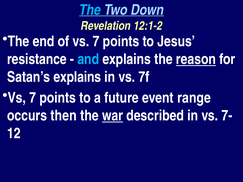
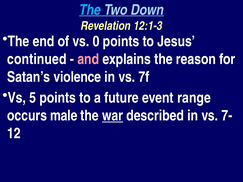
12:1-2: 12:1-2 -> 12:1-3 (148, 26)
of vs 7: 7 -> 0 (96, 42)
resistance: resistance -> continued (37, 59)
and colour: light blue -> pink (88, 59)
reason underline: present -> none (196, 59)
Satan’s explains: explains -> violence (77, 77)
7: 7 -> 5 (33, 98)
then: then -> male (64, 116)
